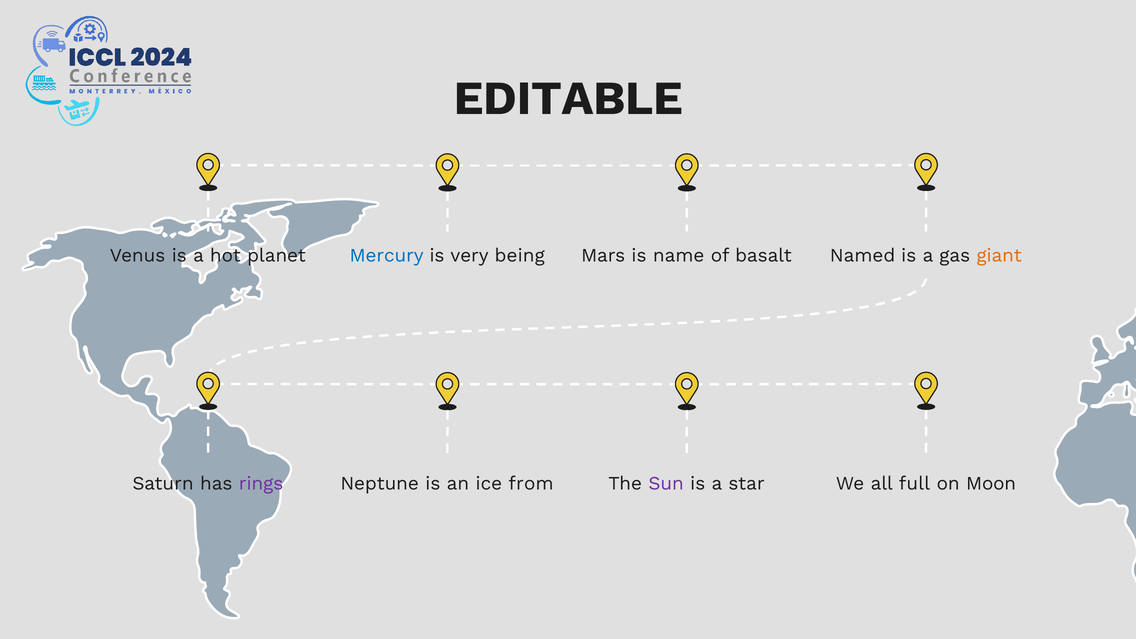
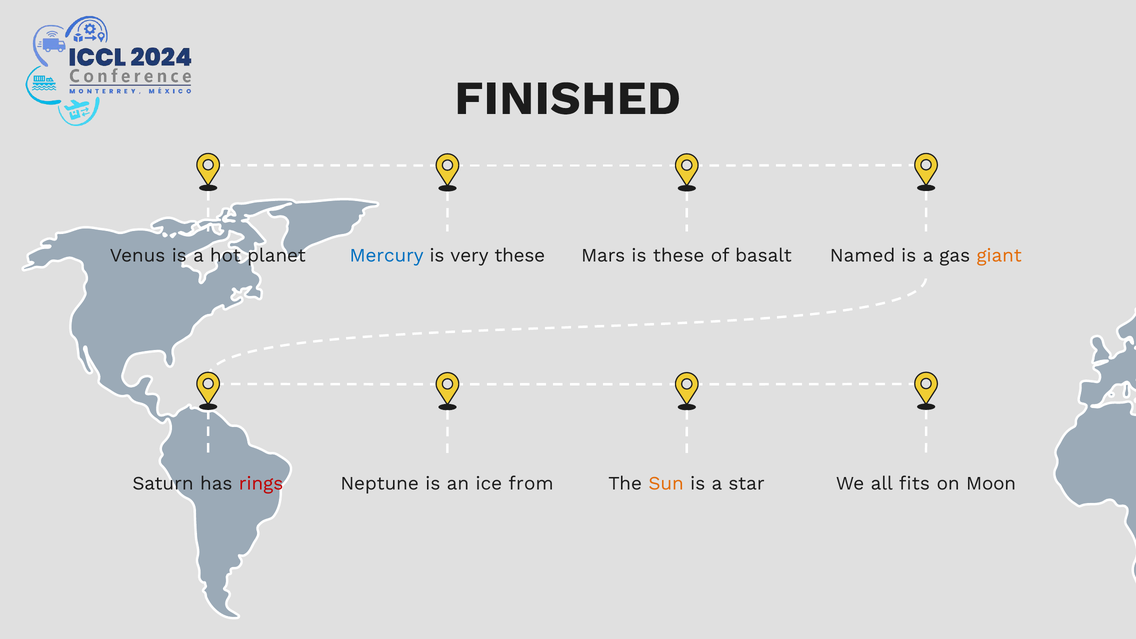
EDITABLE: EDITABLE -> FINISHED (568, 98)
very being: being -> these (520, 255)
is name: name -> these (679, 255)
rings colour: purple -> red (261, 483)
Sun colour: purple -> orange (666, 483)
full: full -> fits (914, 483)
